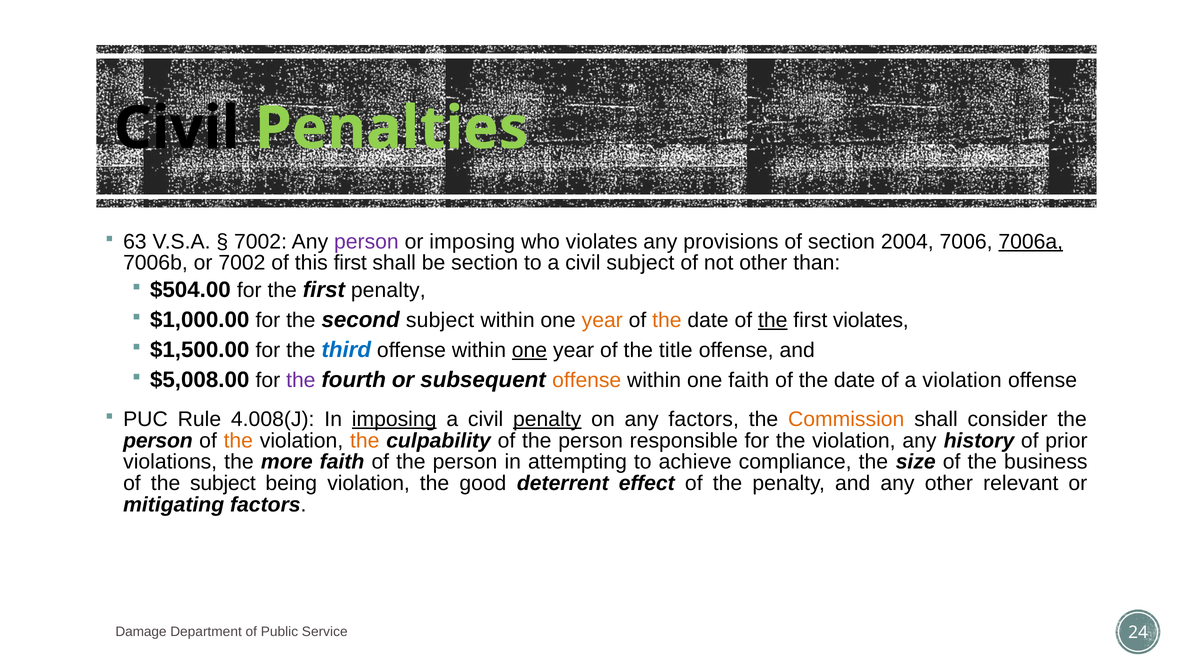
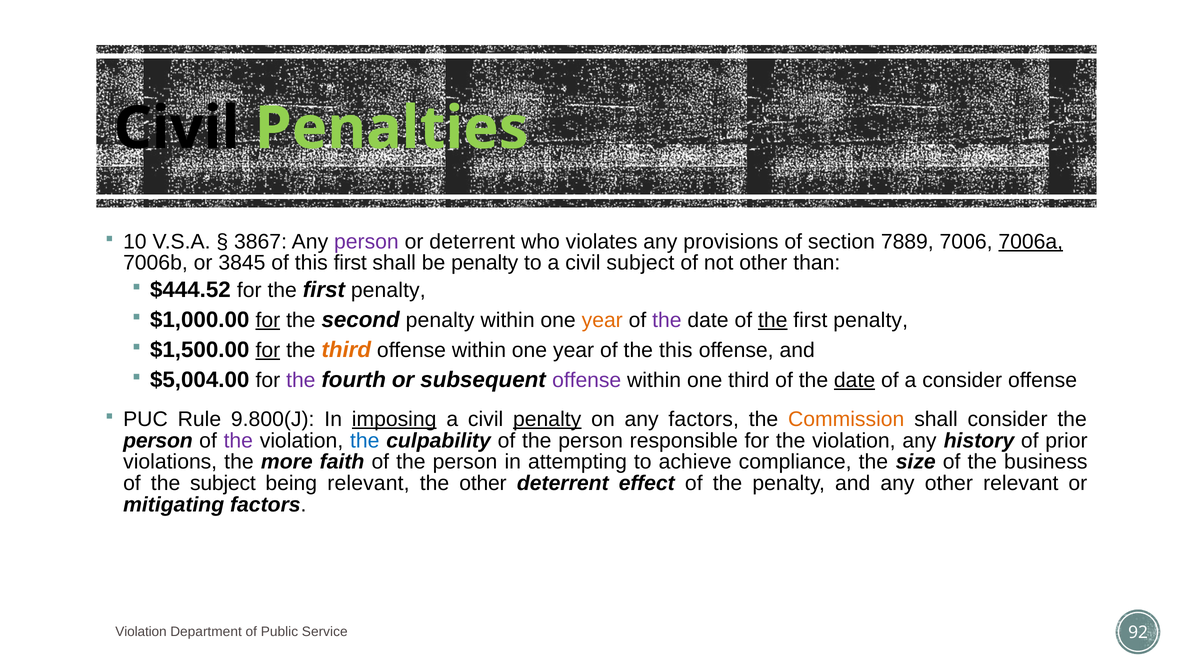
63: 63 -> 10 (135, 242)
7002: 7002 -> 3867 (261, 242)
or imposing: imposing -> deterrent (472, 242)
2004: 2004 -> 7889 (907, 242)
or 7002: 7002 -> 3845 (242, 263)
be section: section -> penalty (485, 263)
$504.00: $504.00 -> $444.52 (190, 290)
for underline: none -> present (268, 320)
second subject: subject -> penalty (440, 320)
the colour: orange -> purple (667, 320)
violates: violates -> penalty (871, 320)
for underline: none -> present (268, 350)
third colour: blue -> orange (346, 350)
one underline: present -> none (529, 350)
the title: title -> this (676, 350)
$5,008.00: $5,008.00 -> $5,004.00 (200, 380)
offense colour: orange -> purple (587, 380)
one faith: faith -> third (749, 380)
date underline: none -> present (855, 380)
a violation: violation -> consider (962, 380)
4.008(J: 4.008(J -> 9.800(J (273, 419)
the colour: orange -> purple (238, 441)
the colour: orange -> blue (365, 441)
being violation: violation -> relevant (368, 483)
the good: good -> other (483, 483)
Damage: Damage -> Violation (141, 632)
24: 24 -> 92 (1138, 633)
